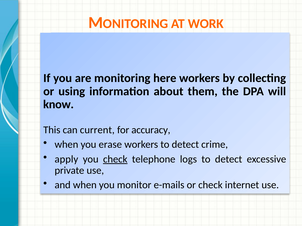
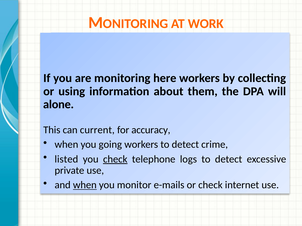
know: know -> alone (58, 105)
erase: erase -> going (110, 145)
apply: apply -> listed (66, 159)
when underline: none -> present (85, 185)
